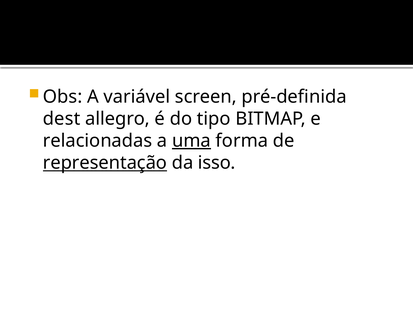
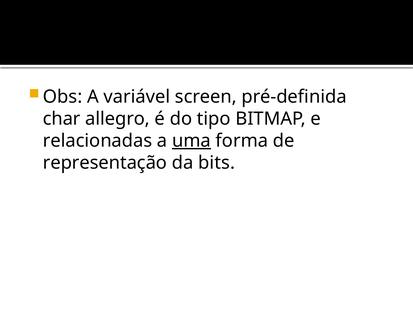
dest: dest -> char (62, 119)
representação underline: present -> none (105, 163)
isso: isso -> bits (217, 163)
